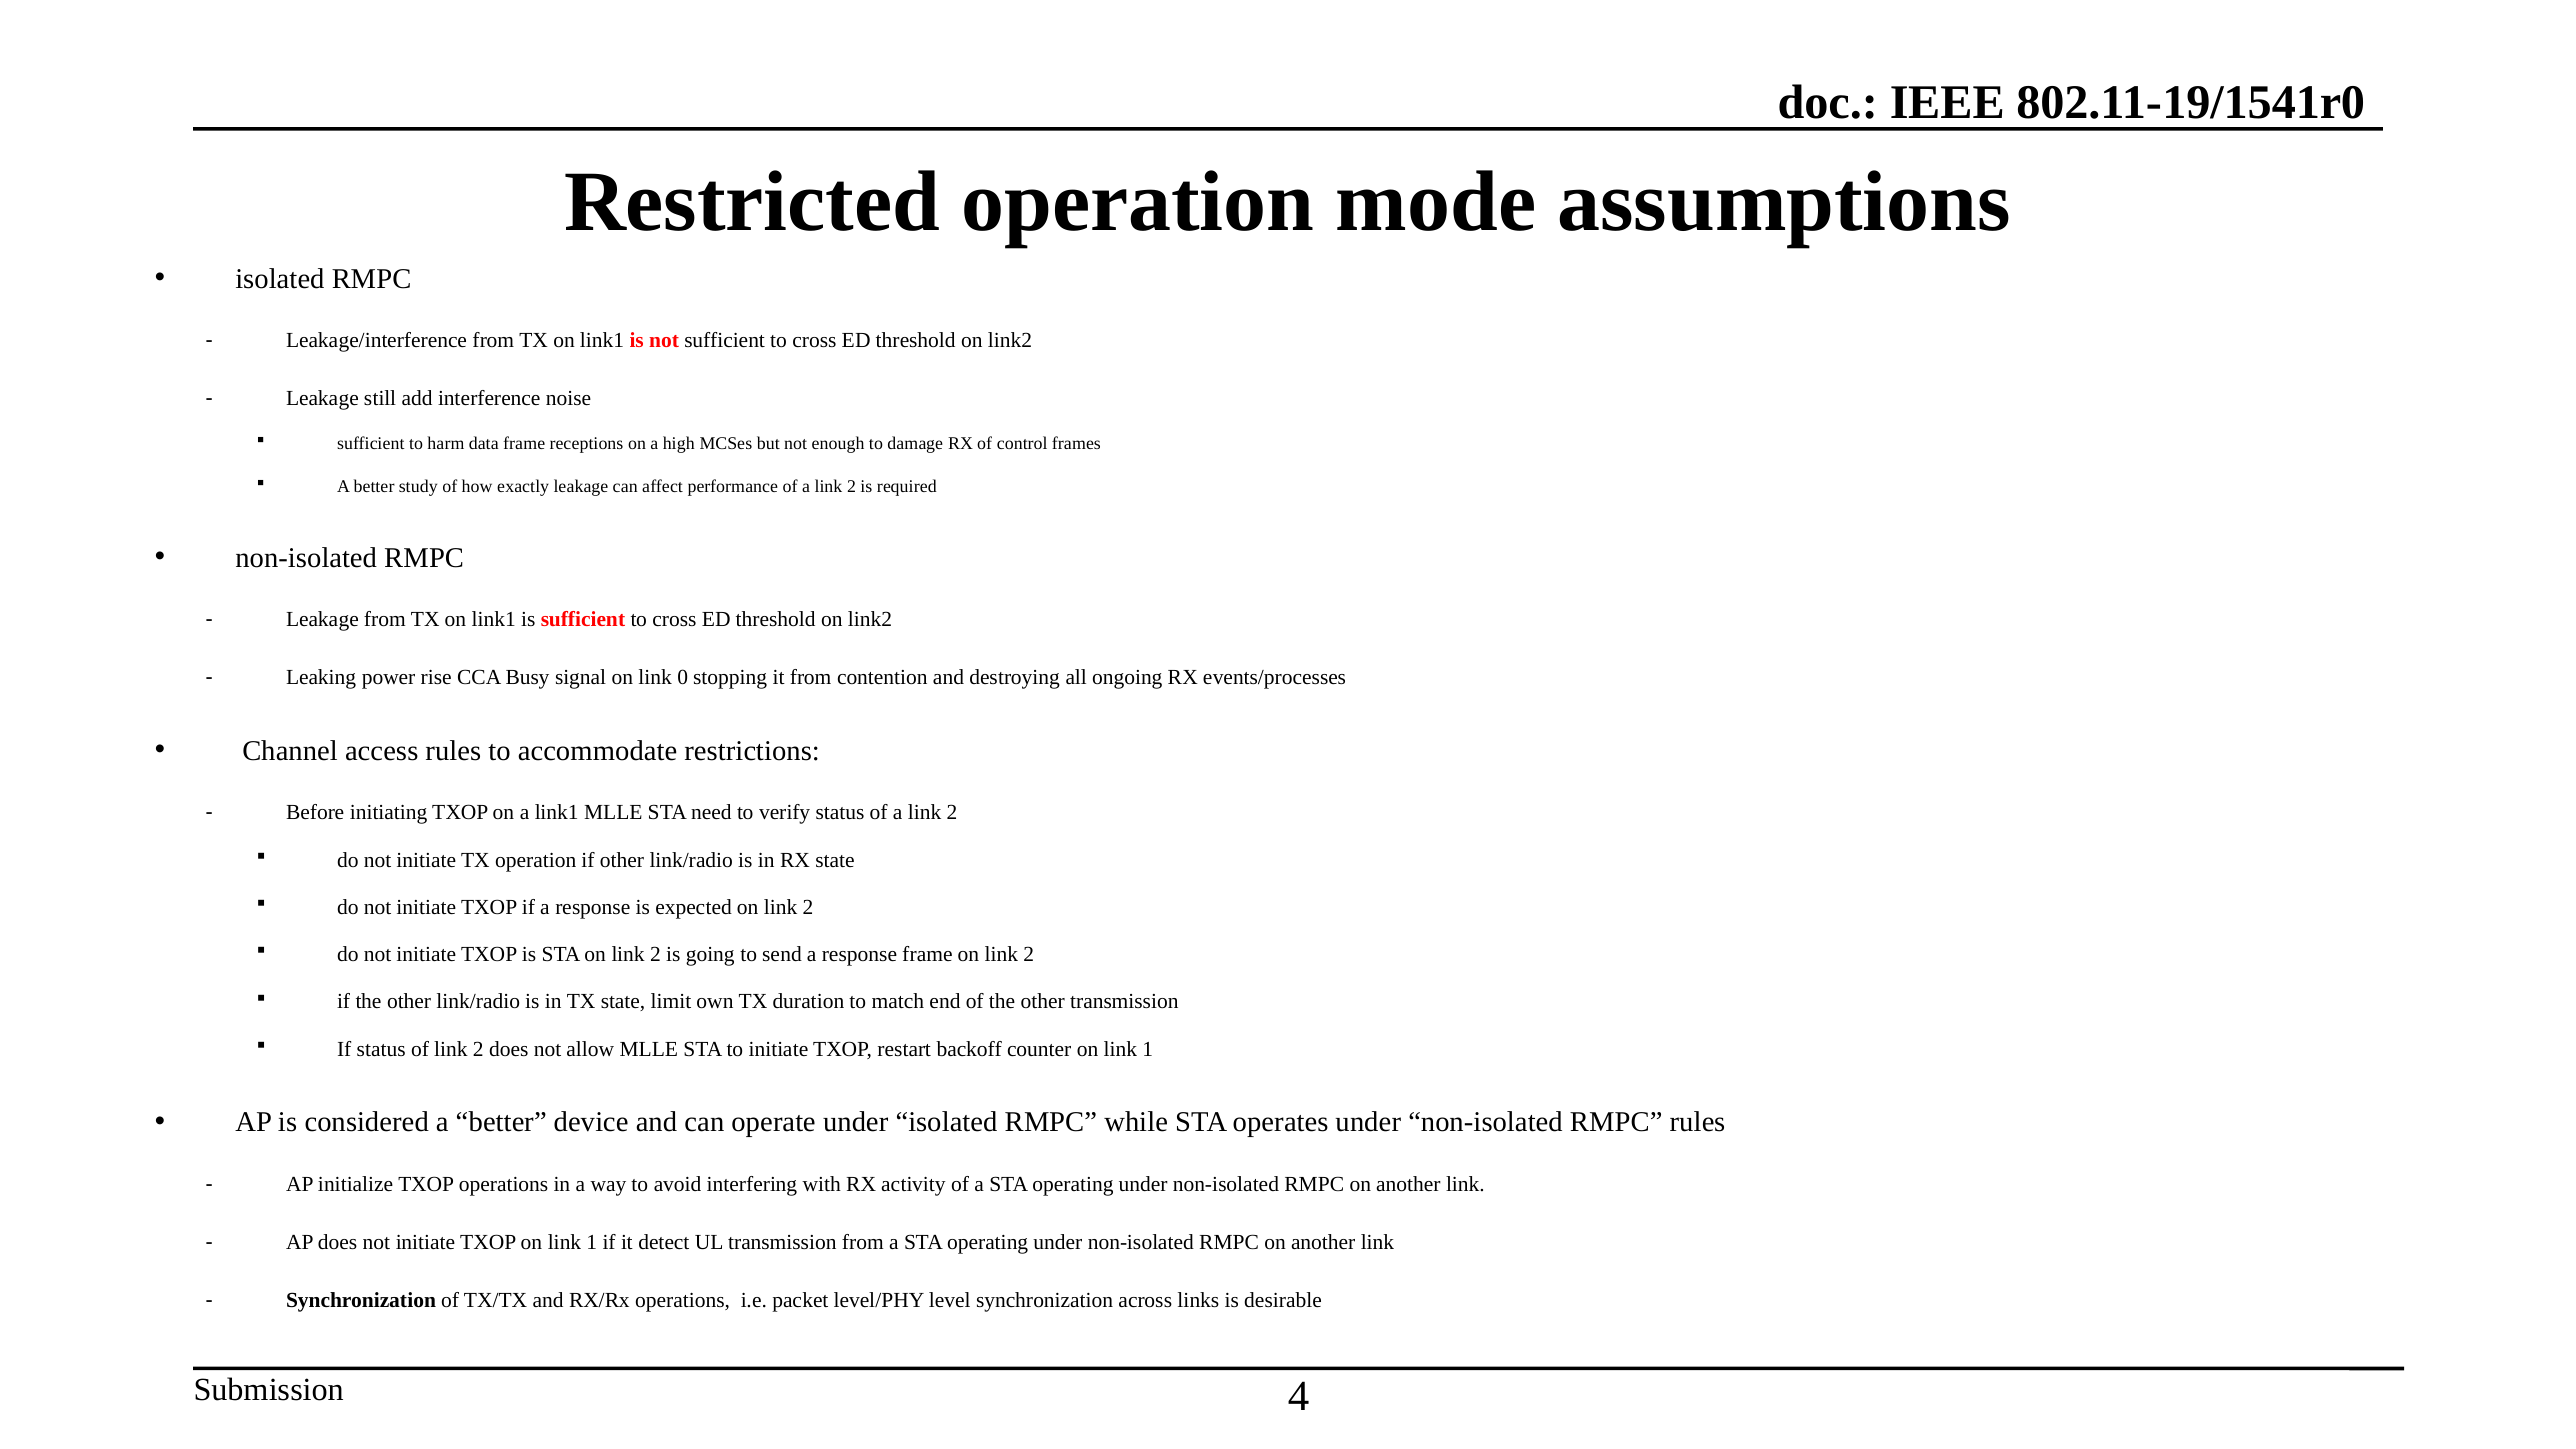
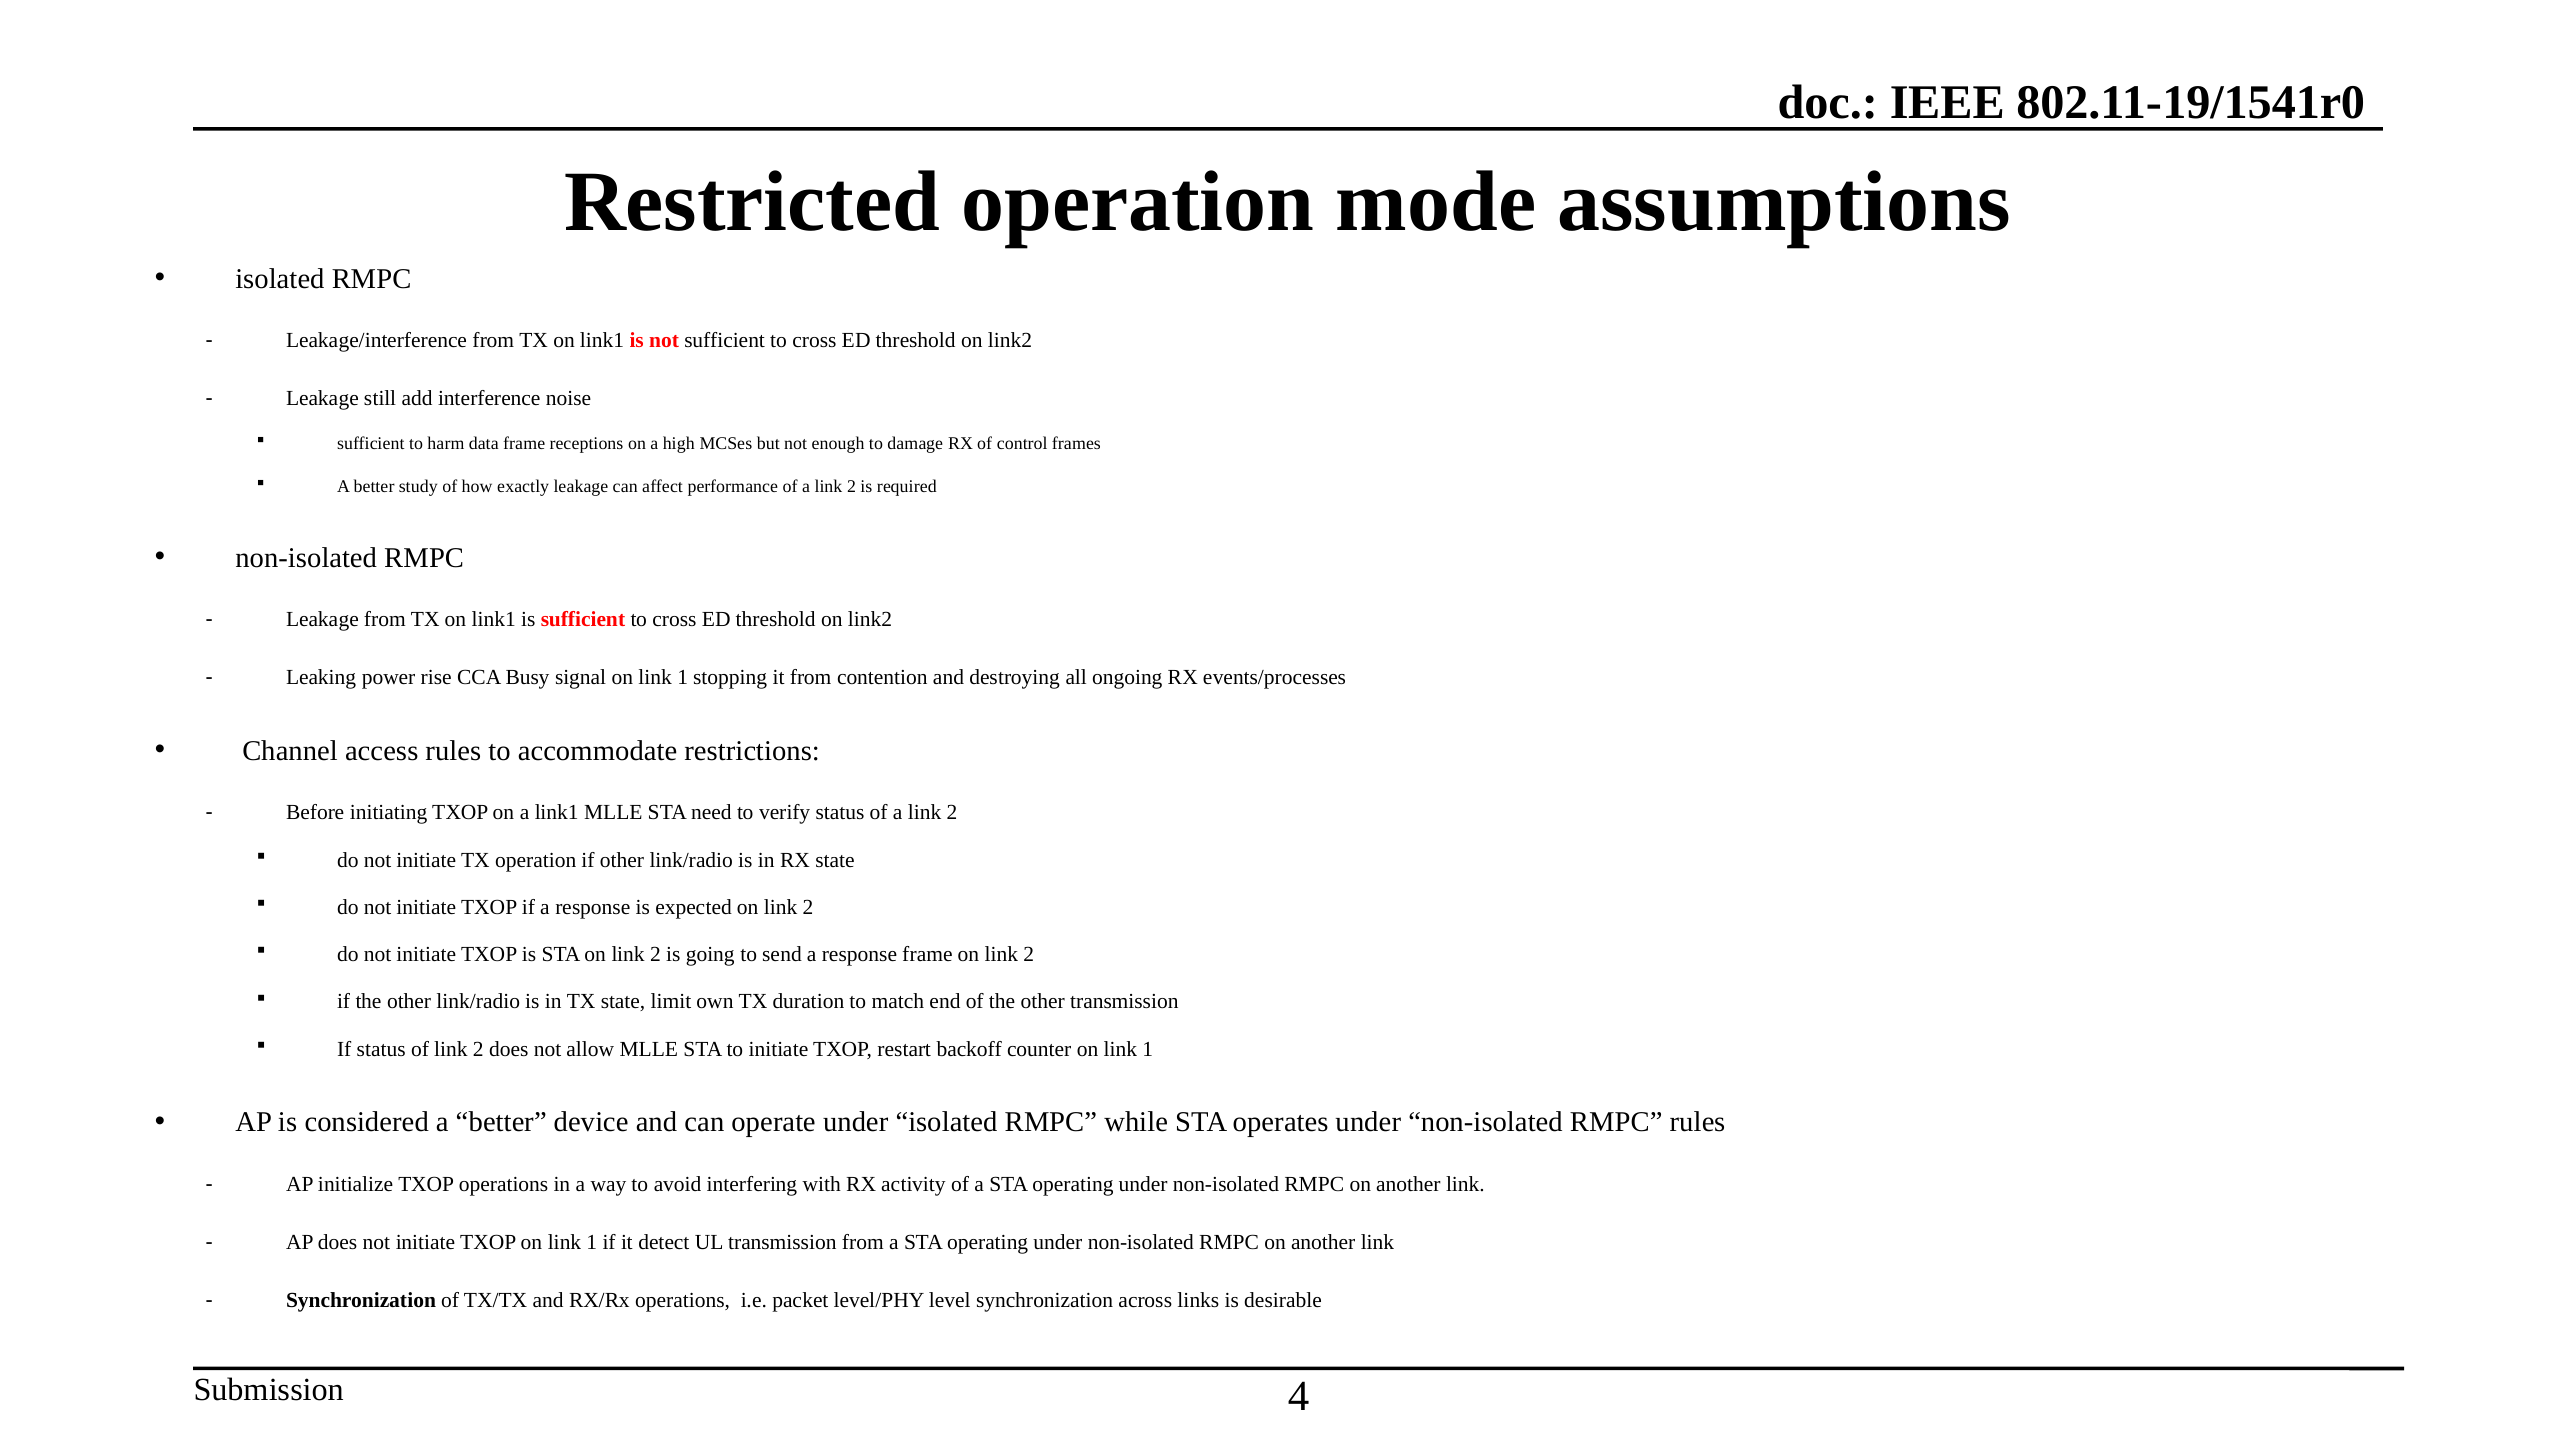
signal on link 0: 0 -> 1 (683, 678)
